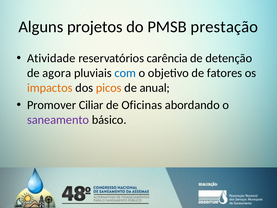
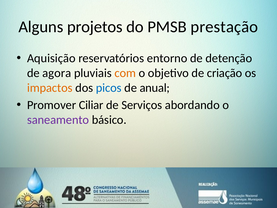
Atividade: Atividade -> Aquisição (51, 58)
carência: carência -> entorno (167, 58)
com colour: blue -> orange (125, 73)
fatores: fatores -> criação (225, 73)
picos colour: orange -> blue (109, 88)
Oficinas: Oficinas -> Serviços (142, 105)
